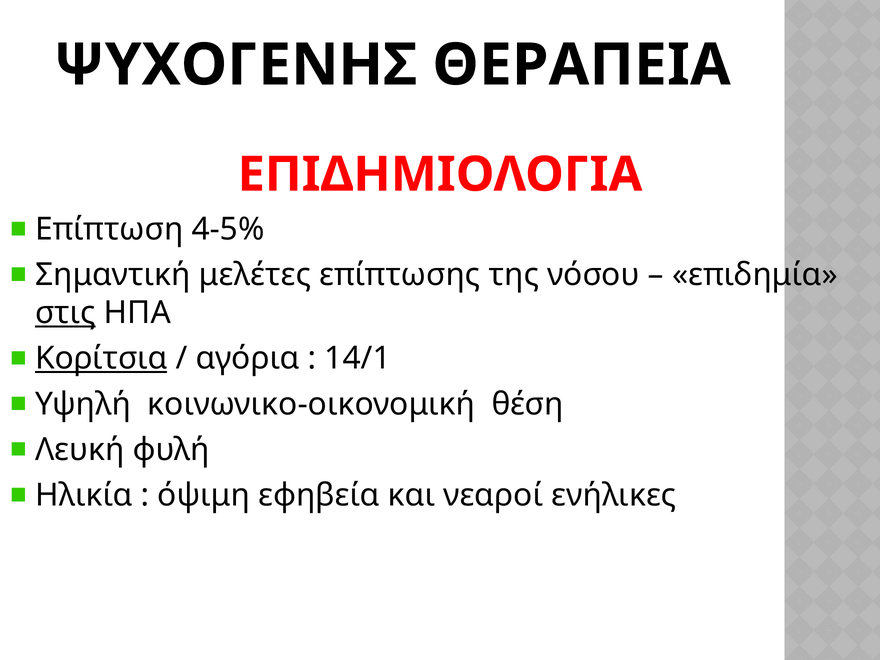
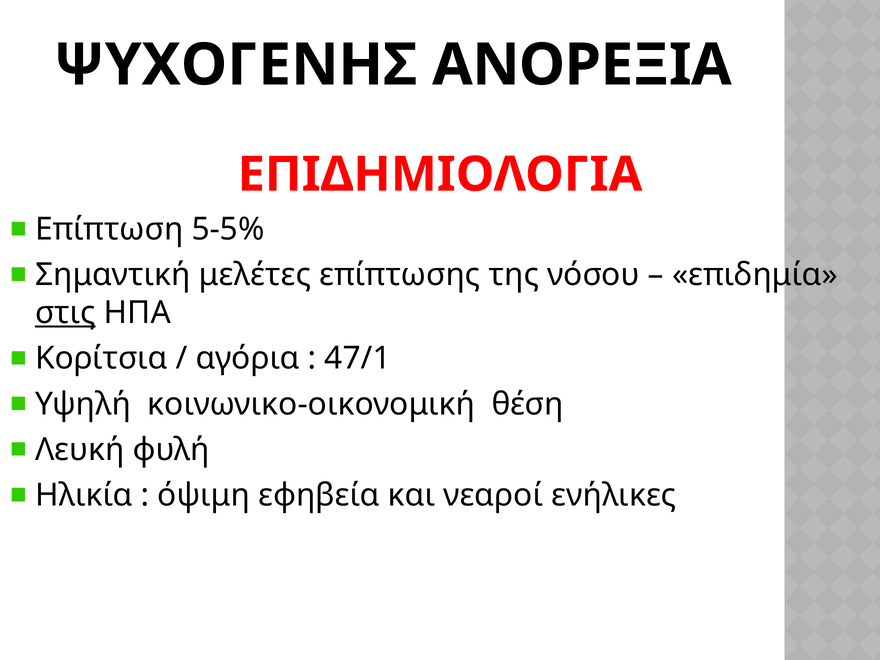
ΘΕΡΑΠΕΙΑ: ΘΕΡΑΠΕΙΑ -> ΑΝΟΡΕΞΙΑ (582, 65)
4-5%: 4-5% -> 5-5% (228, 229)
Κορίτσια underline: present -> none (101, 358)
14/1: 14/1 -> 47/1 (358, 358)
